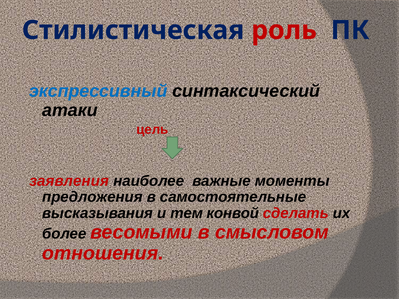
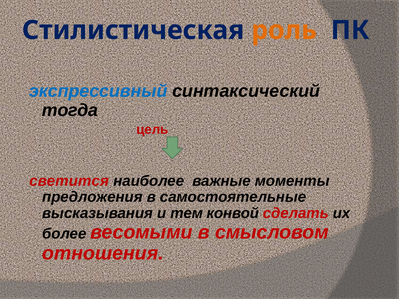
роль colour: red -> orange (284, 30)
атаки: атаки -> тогда (70, 110)
заявления: заявления -> светится (69, 181)
